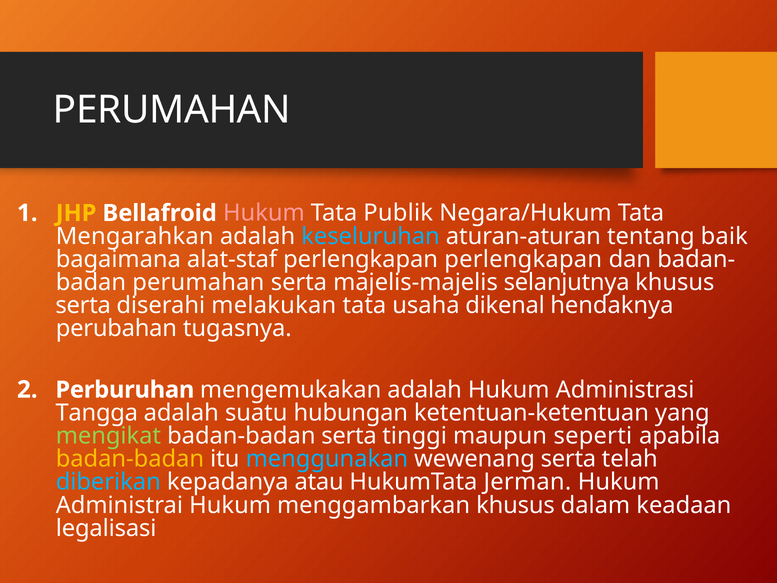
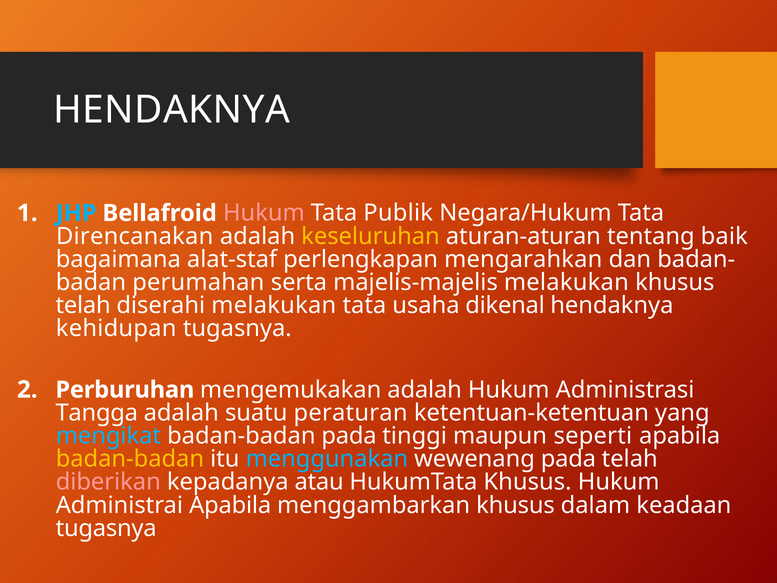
PERUMAHAN: PERUMAHAN -> HENDAKNYA (172, 110)
JHP colour: yellow -> light blue (76, 213)
Mengarahkan: Mengarahkan -> Direncanakan (135, 236)
keseluruhan colour: light blue -> yellow (371, 236)
perlengkapan perlengkapan: perlengkapan -> mengarahkan (523, 259)
majelis-majelis selanjutnya: selanjutnya -> melakukan (566, 282)
serta: serta -> telah (83, 305)
perubahan: perubahan -> kehidupan (116, 328)
hubungan: hubungan -> peraturan (351, 413)
mengikat colour: light green -> light blue (108, 436)
badan-badan serta: serta -> pada (349, 436)
wewenang serta: serta -> pada (568, 459)
diberikan colour: light blue -> pink (108, 482)
HukumTata Jerman: Jerman -> Khusus (528, 482)
Administrai Hukum: Hukum -> Apabila (230, 505)
legalisasi: legalisasi -> tugasnya (106, 528)
